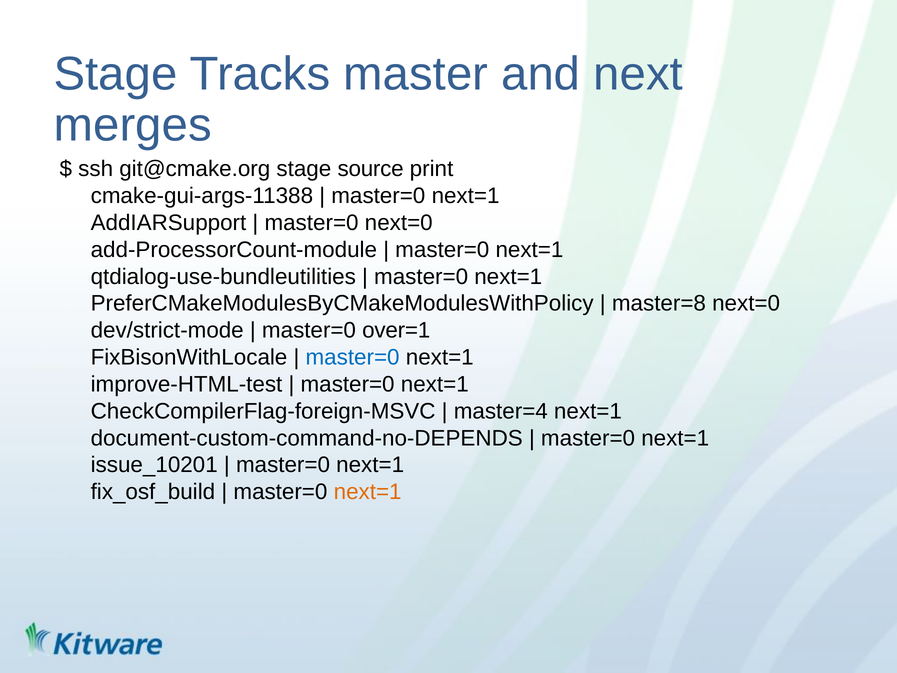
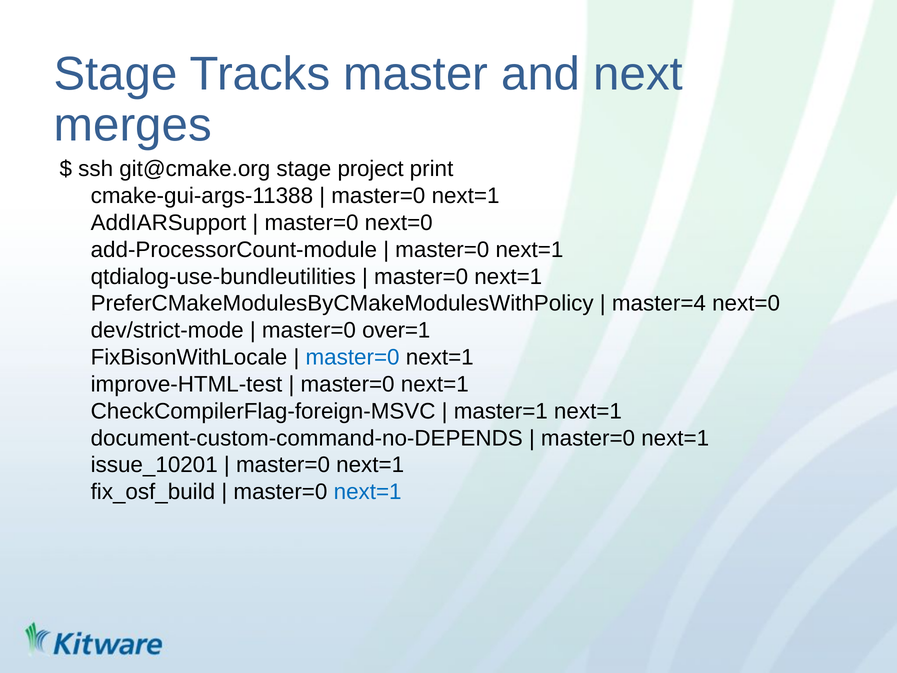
source: source -> project (371, 169)
master=8: master=8 -> master=4 (659, 303)
master=4: master=4 -> master=1 (501, 411)
next=1 colour: orange -> blue (368, 492)
